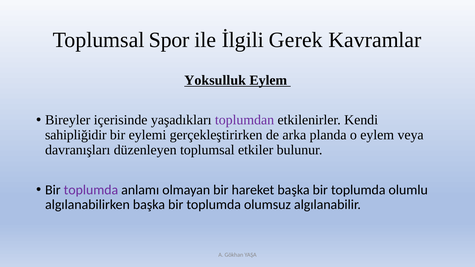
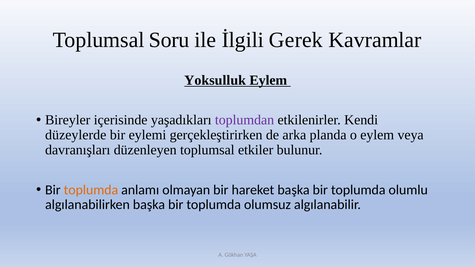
Spor: Spor -> Soru (169, 40)
sahipliğidir: sahipliğidir -> düzeylerde (76, 135)
toplumda colour: purple -> orange (91, 190)
